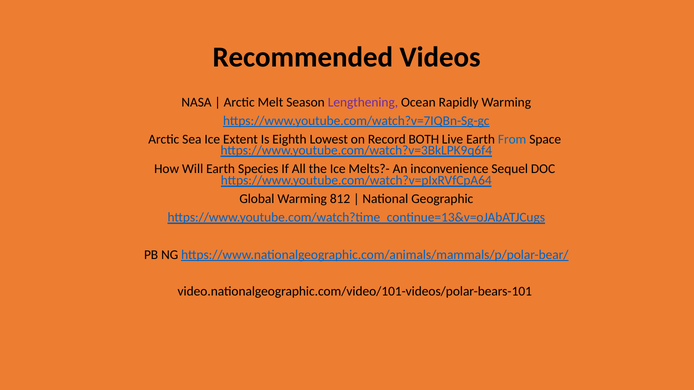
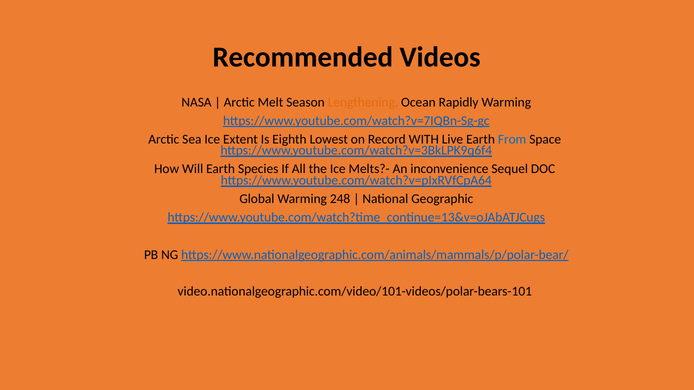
Lengthening colour: purple -> orange (363, 102)
BOTH: BOTH -> WITH (424, 139)
812: 812 -> 248 (340, 199)
